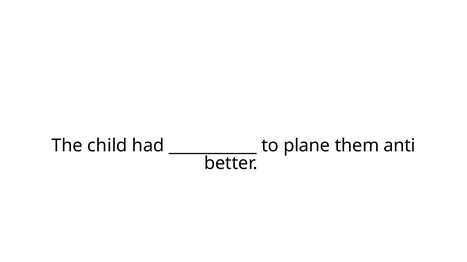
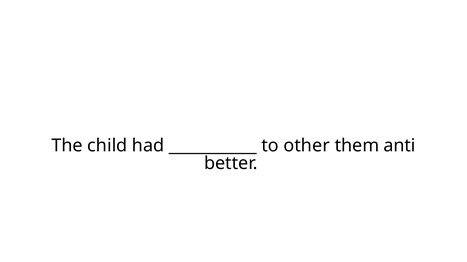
plane: plane -> other (307, 146)
